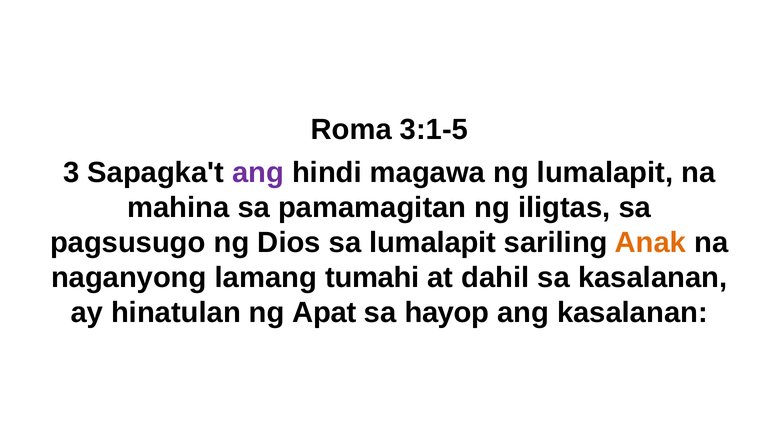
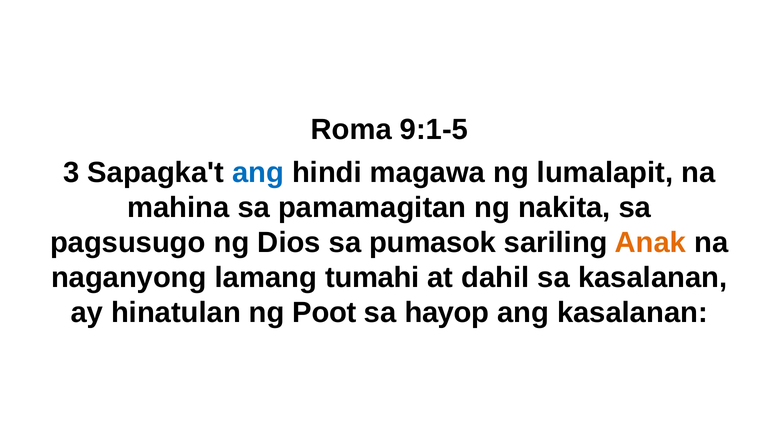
3:1-5: 3:1-5 -> 9:1-5 (434, 129)
ang colour: purple -> blue (258, 173)
iligtas: iligtas -> nakita (564, 208)
sa lumalapit: lumalapit -> pumasok (433, 243)
Apat: Apat -> Poot (324, 313)
